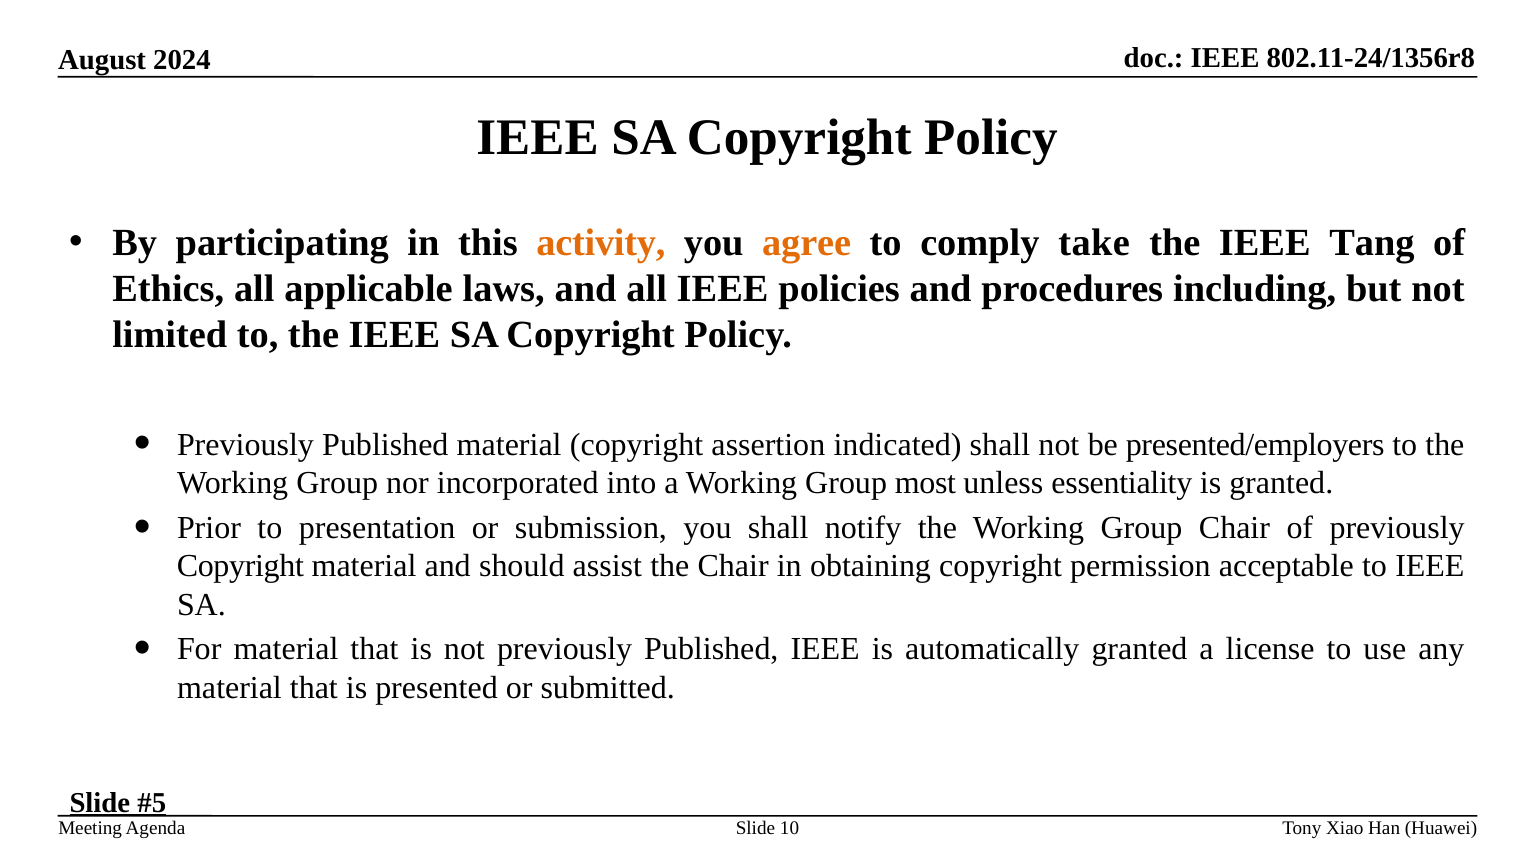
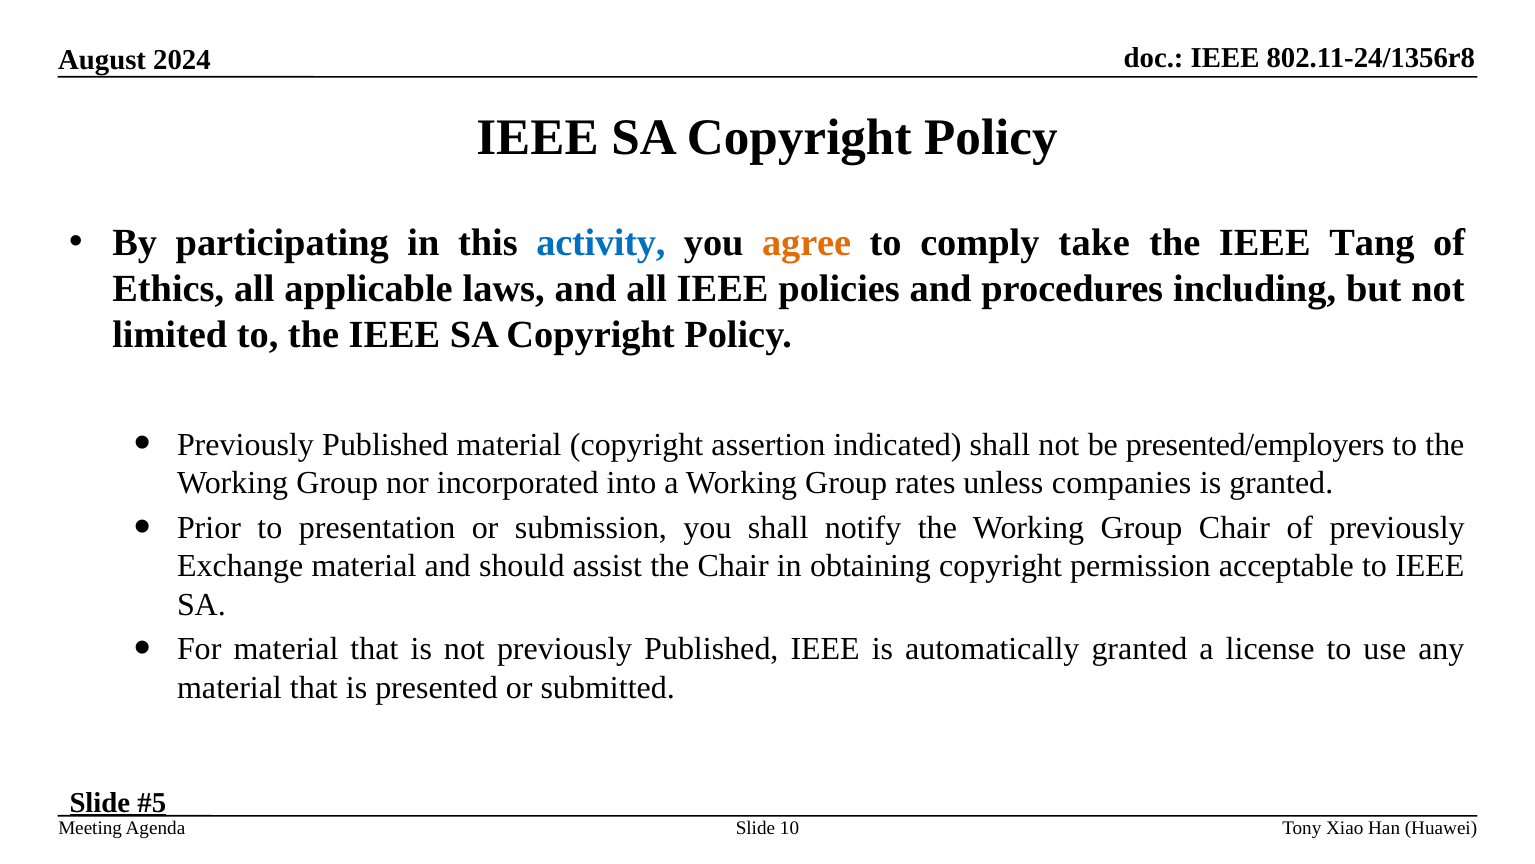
activity colour: orange -> blue (601, 243)
most: most -> rates (925, 483)
essentiality: essentiality -> companies (1122, 483)
Copyright: Copyright -> Exchange (240, 566)
